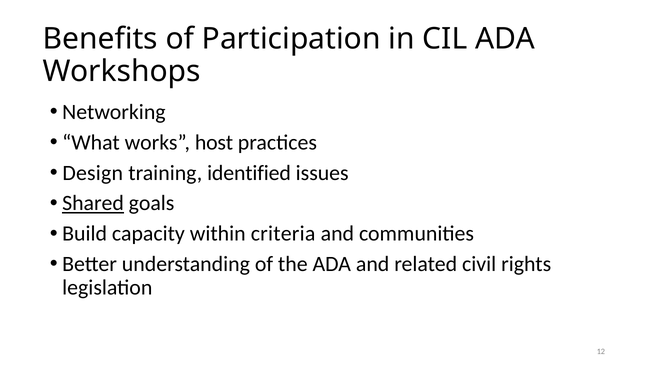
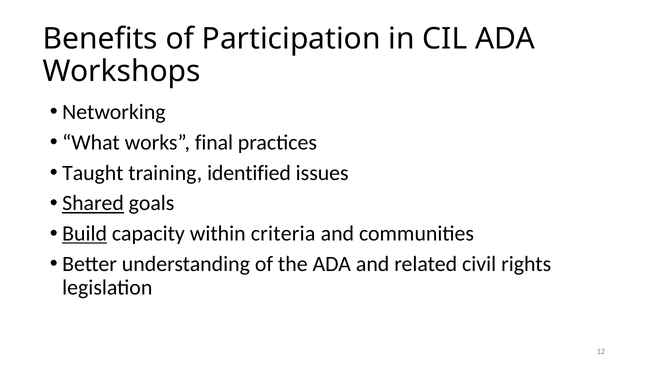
host: host -> final (214, 143)
Design: Design -> Taught (93, 173)
Build underline: none -> present (85, 234)
